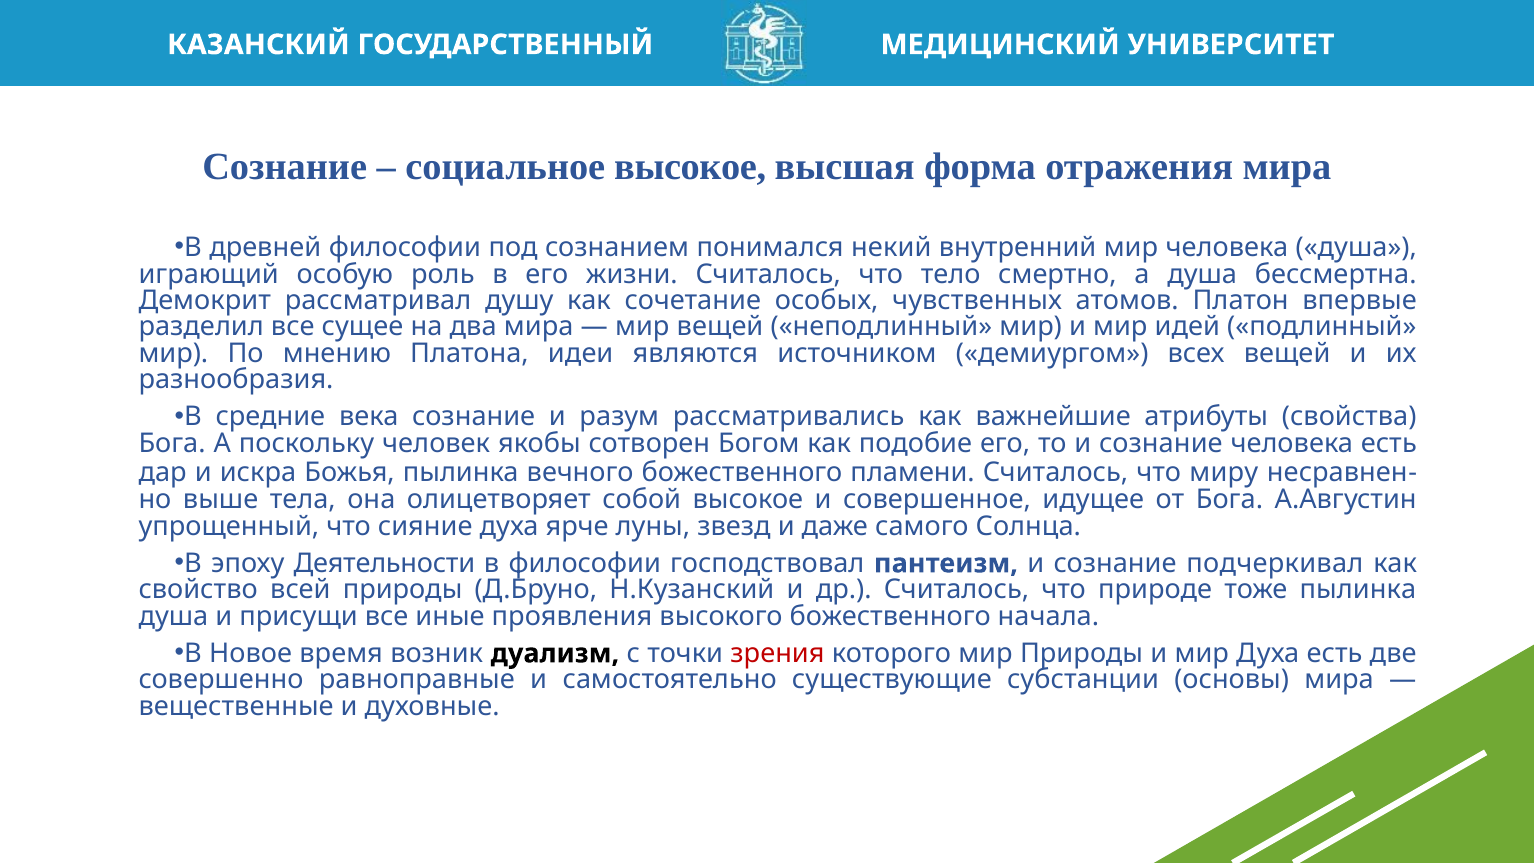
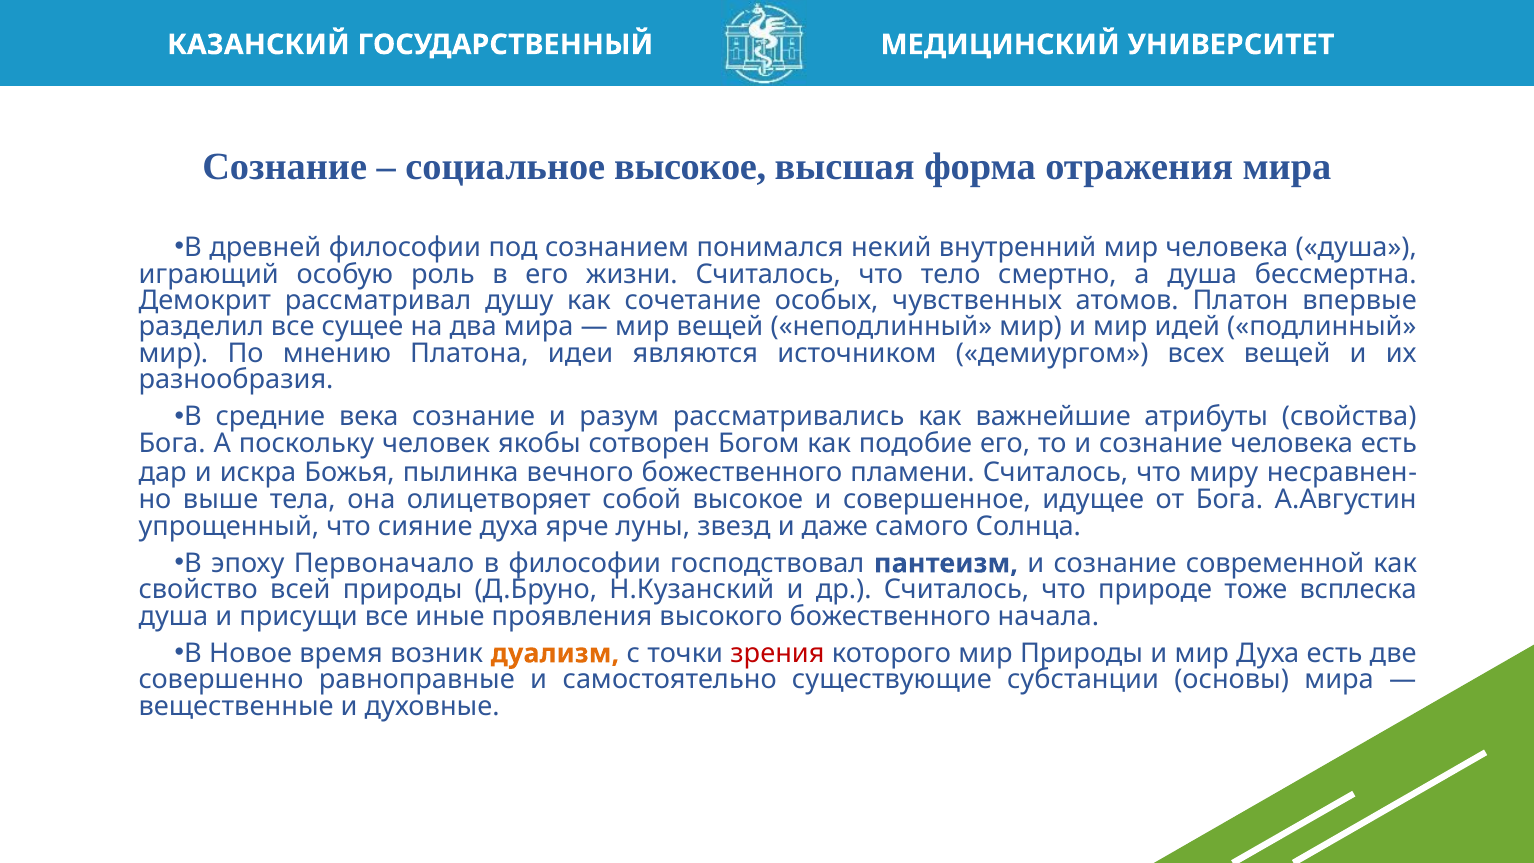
Деятельности: Деятельности -> Первоначало (384, 563)
подчеркивал: подчеркивал -> современной (1275, 563)
тоже пылинка: пылинка -> всплеска (1358, 590)
дуализм colour: black -> orange (555, 653)
